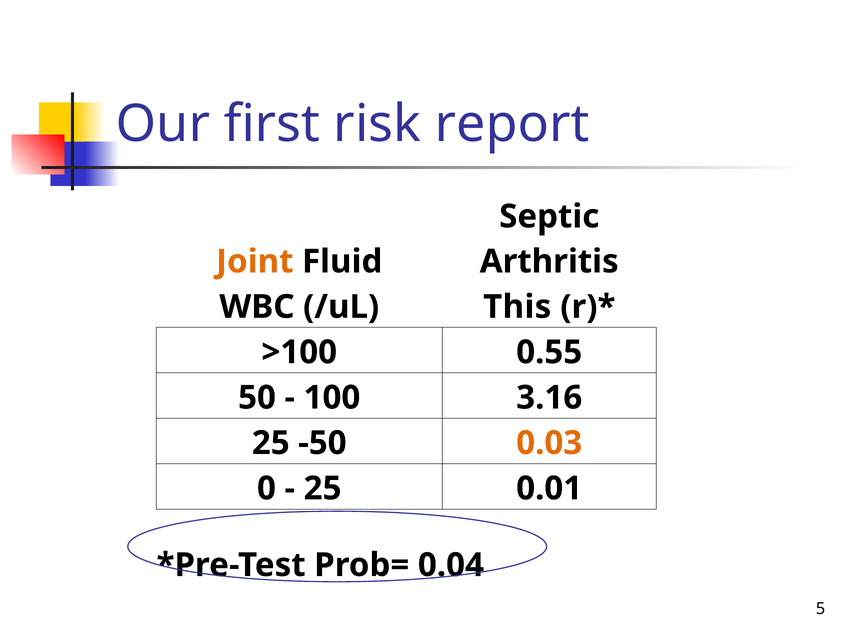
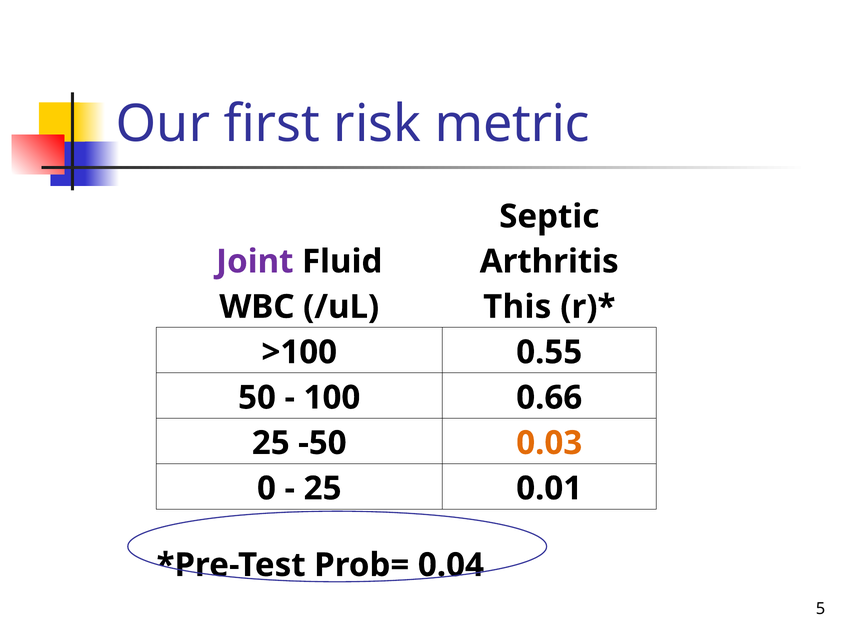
report: report -> metric (512, 124)
Joint colour: orange -> purple (255, 262)
3.16: 3.16 -> 0.66 (549, 398)
